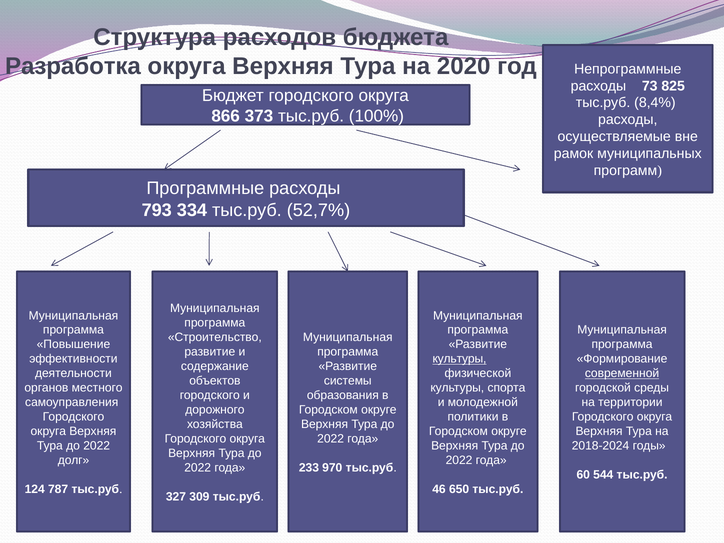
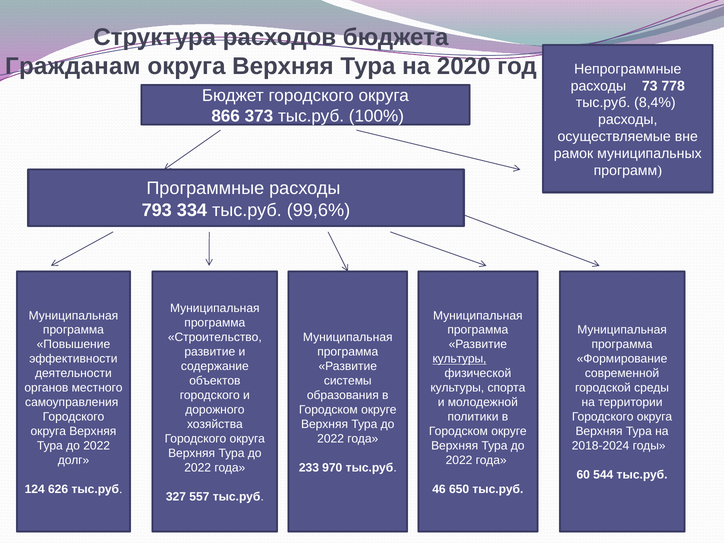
Разработка: Разработка -> Гражданам (73, 66)
825: 825 -> 778 (673, 86)
52,7%: 52,7% -> 99,6% (318, 210)
современной underline: present -> none (622, 373)
787: 787 -> 626 (58, 489)
309: 309 -> 557 (199, 497)
